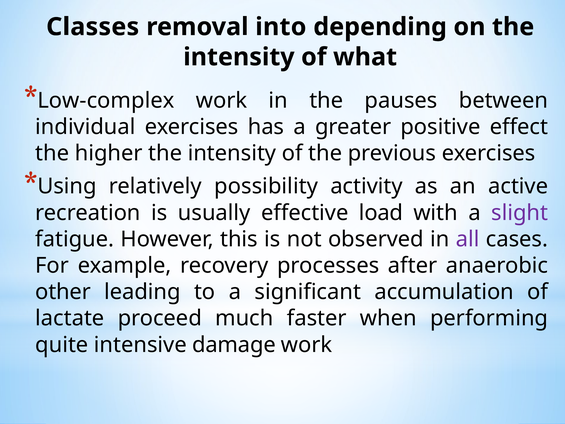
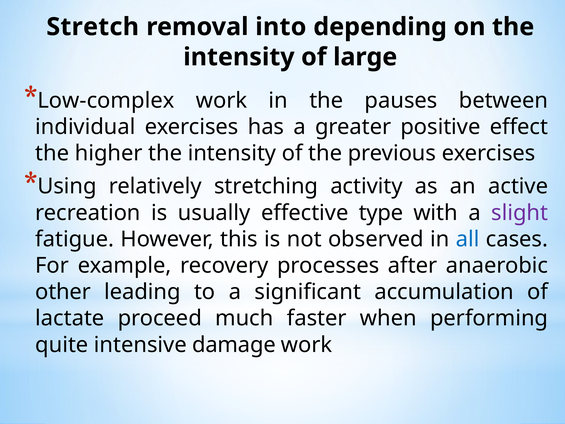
Classes: Classes -> Stretch (93, 27)
what: what -> large (365, 57)
possibility: possibility -> stretching (266, 186)
load: load -> type (381, 213)
all colour: purple -> blue (468, 239)
